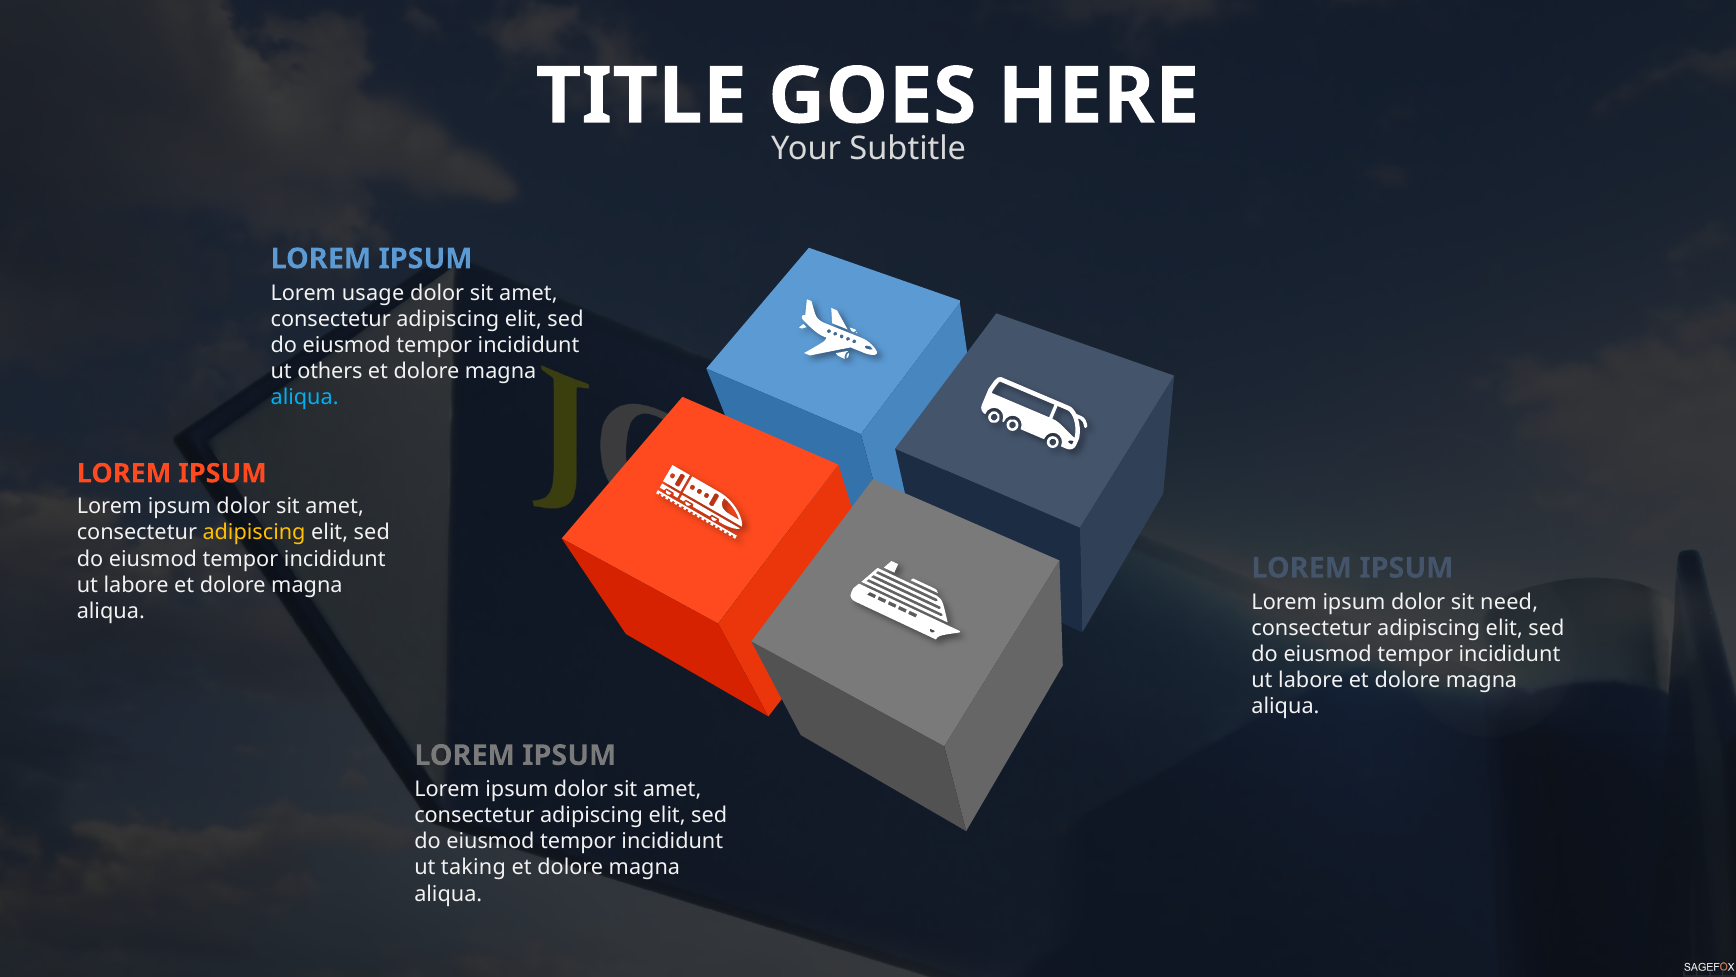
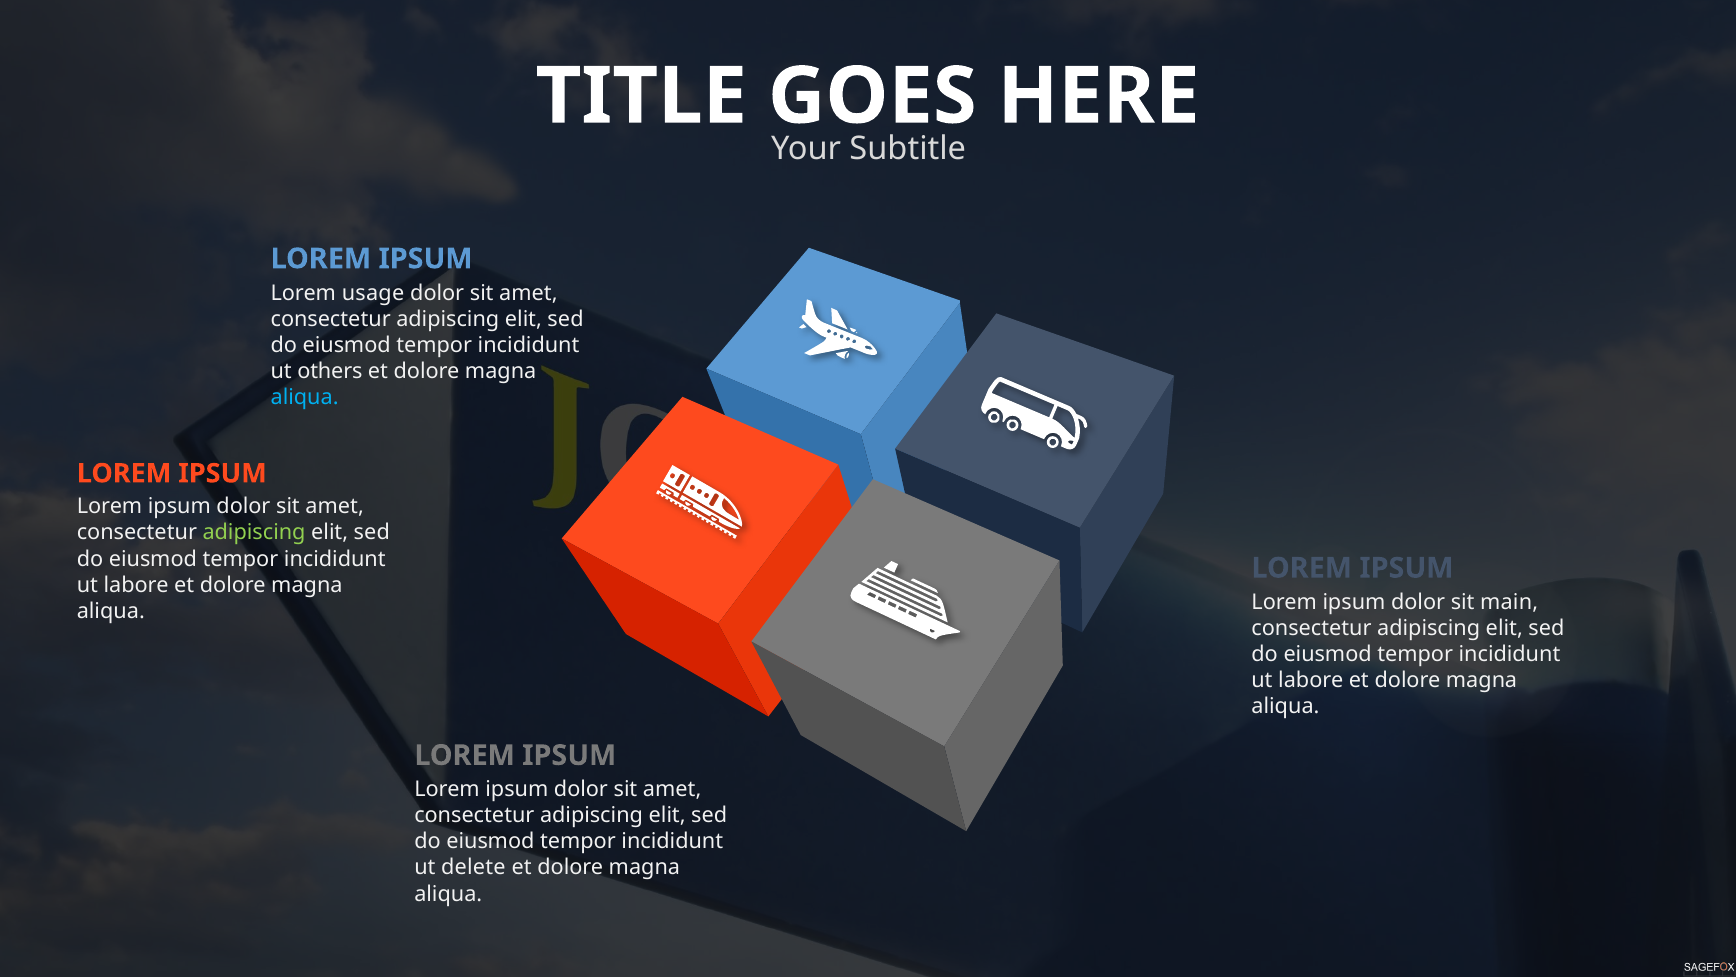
adipiscing colour: yellow -> light green (254, 533)
need: need -> main (1509, 602)
taking: taking -> delete (473, 867)
